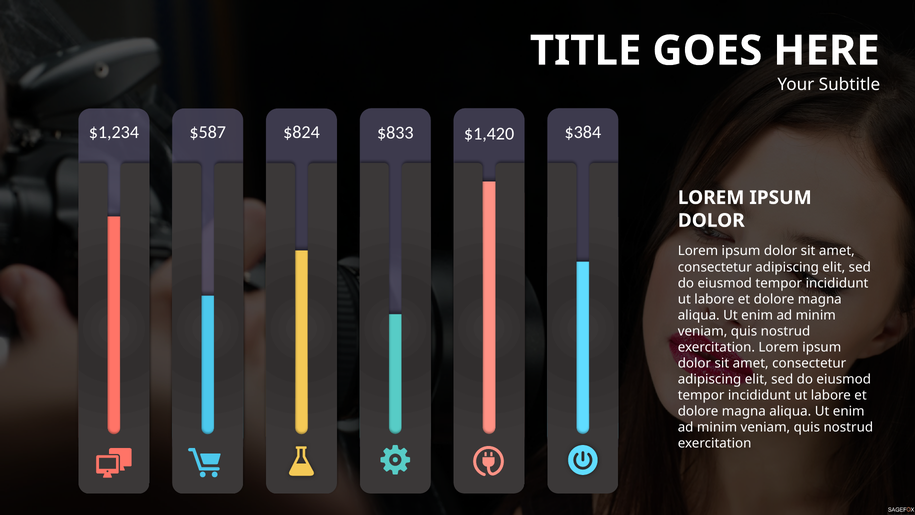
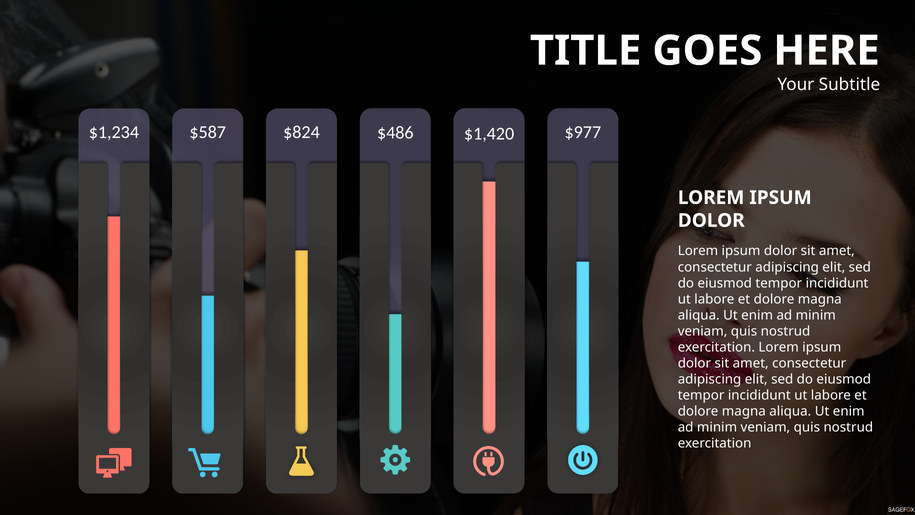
$833: $833 -> $486 (395, 133)
$384: $384 -> $977 (583, 132)
